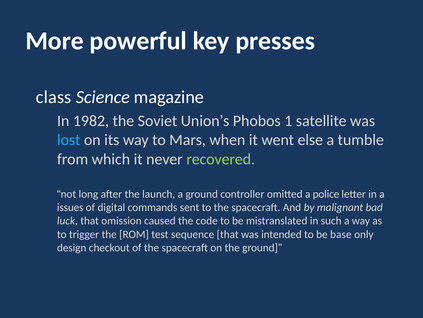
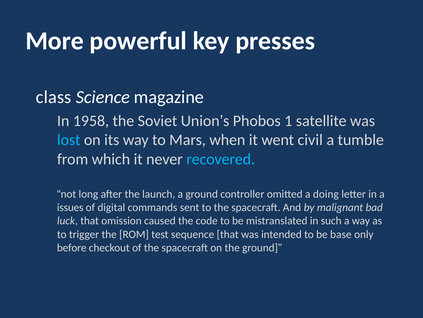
1982: 1982 -> 1958 (91, 121)
else: else -> civil (310, 140)
recovered colour: light green -> light blue (221, 159)
police: police -> doing (326, 194)
design: design -> before (72, 247)
